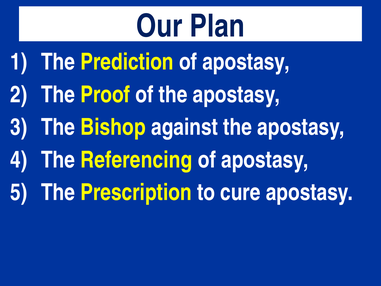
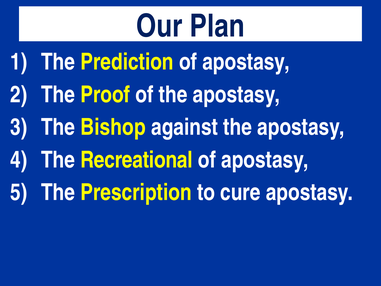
Referencing: Referencing -> Recreational (137, 160)
